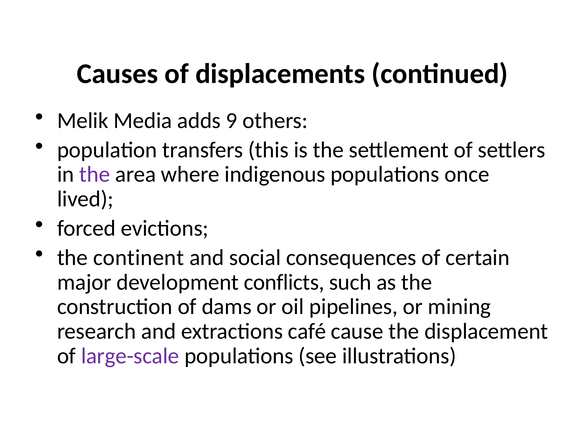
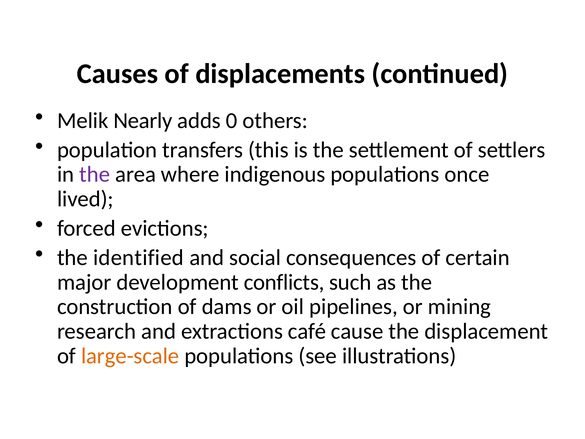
Media: Media -> Nearly (143, 121)
9: 9 -> 0 (232, 121)
continent: continent -> identified (139, 257)
large-scale colour: purple -> orange (130, 356)
